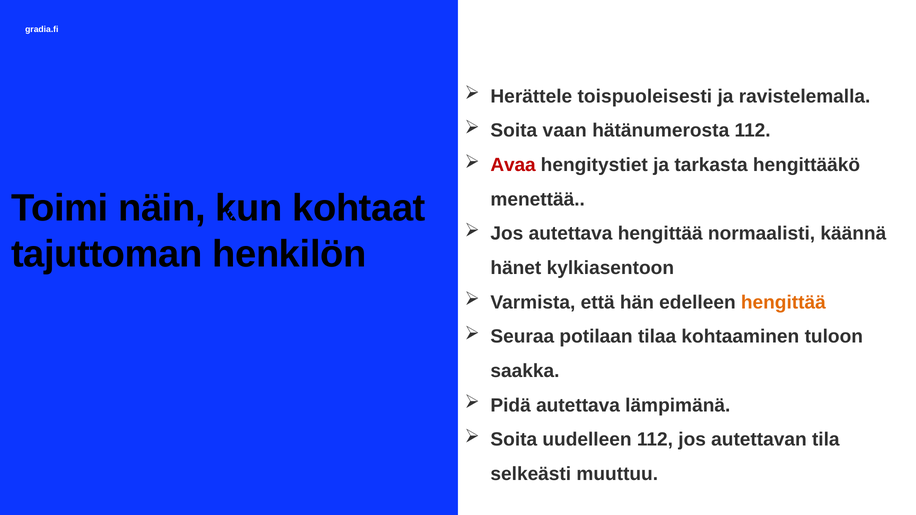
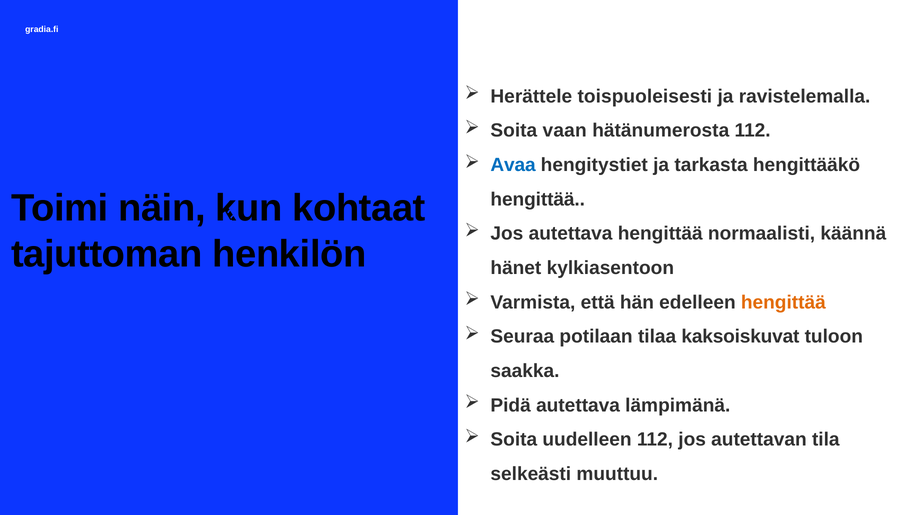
Avaa colour: red -> blue (513, 165)
menettää: menettää -> hengittää (538, 199)
kohtaaminen: kohtaaminen -> kaksoiskuvat (740, 337)
